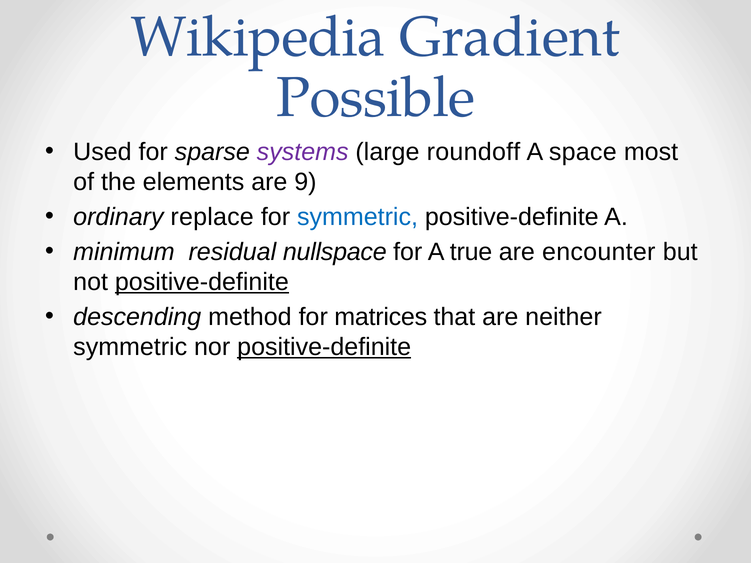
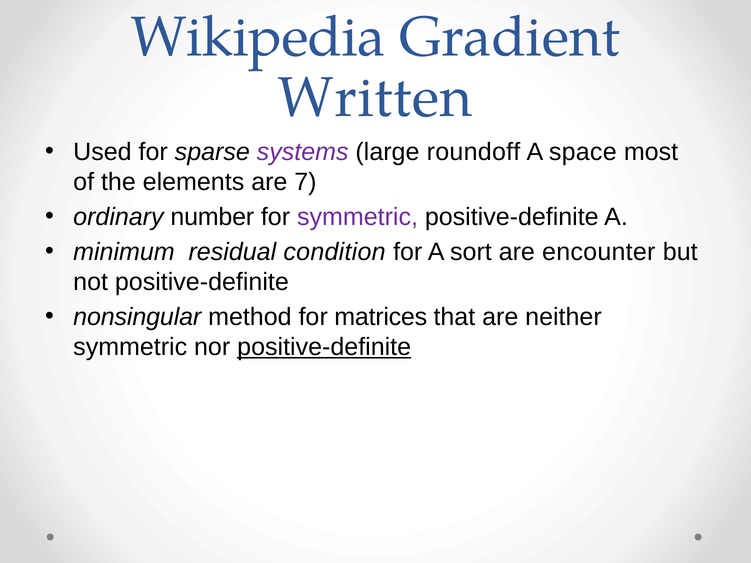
Possible: Possible -> Written (375, 98)
9: 9 -> 7 (305, 182)
replace: replace -> number (212, 217)
symmetric colour: blue -> purple (358, 217)
nullspace: nullspace -> condition (335, 252)
true: true -> sort (471, 252)
positive-definite underline: present -> none (202, 282)
descending: descending -> nonsingular (137, 317)
